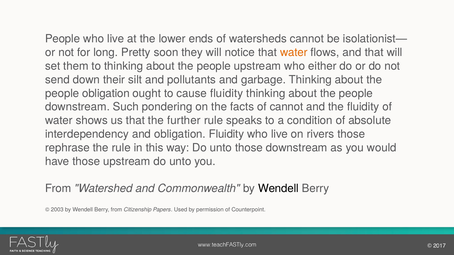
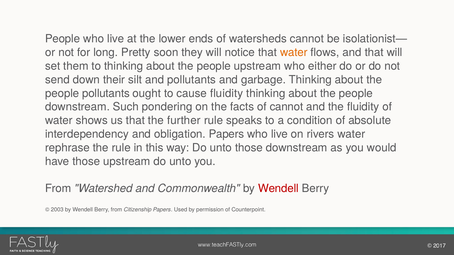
people obligation: obligation -> pollutants (106, 93)
obligation Fluidity: Fluidity -> Papers (226, 134)
rivers those: those -> water (351, 134)
Wendell colour: black -> red (278, 189)
